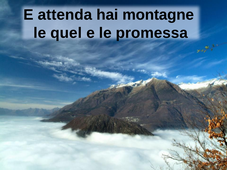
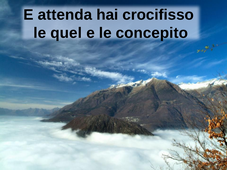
montagne: montagne -> crocifisso (158, 15)
promessa: promessa -> concepito (152, 33)
